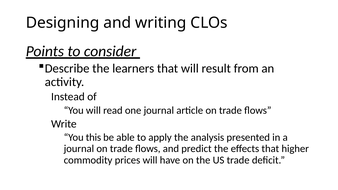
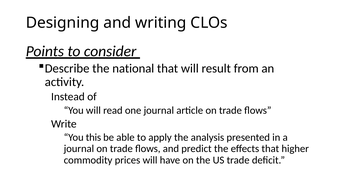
learners: learners -> national (133, 68)
